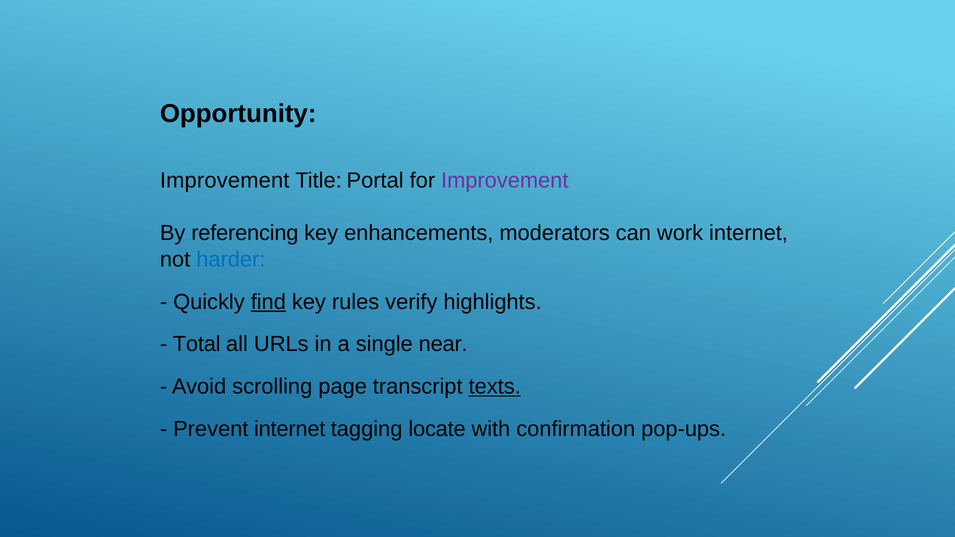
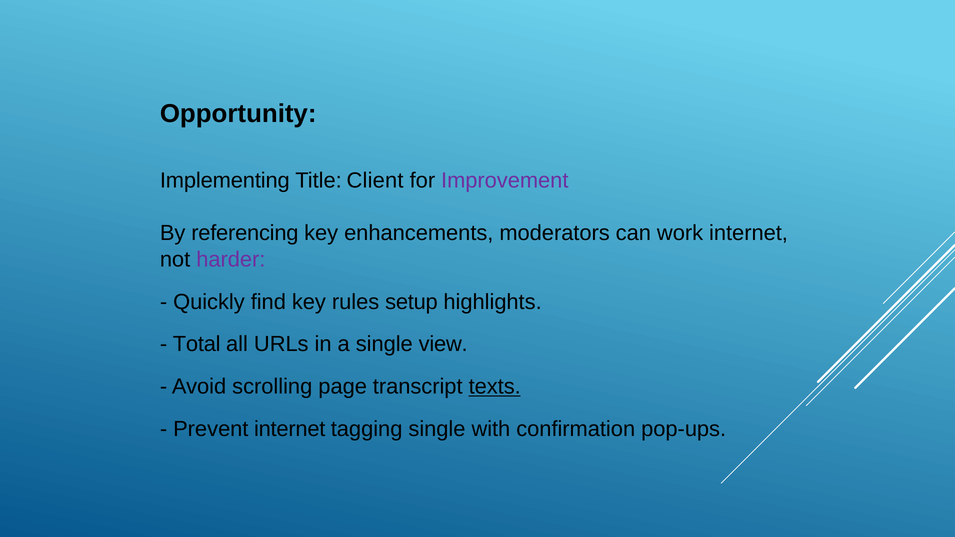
Improvement: Improvement -> Implementing (225, 181)
Portal: Portal -> Client (375, 181)
harder colour: blue -> purple (231, 260)
find underline: present -> none (268, 302)
verify: verify -> setup (411, 302)
near: near -> view (443, 344)
tagging locate: locate -> single (437, 429)
